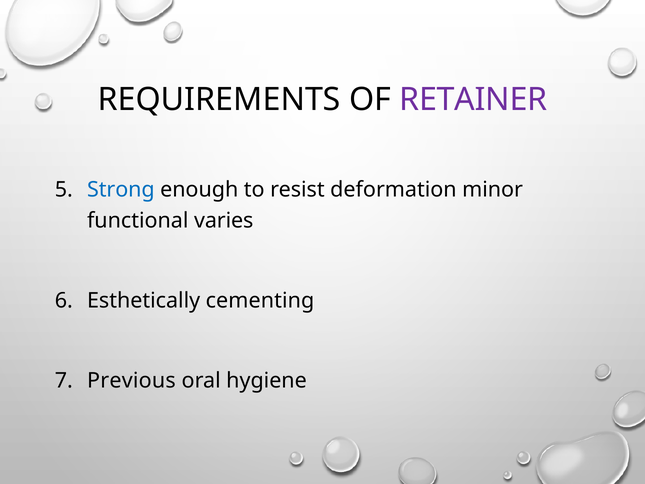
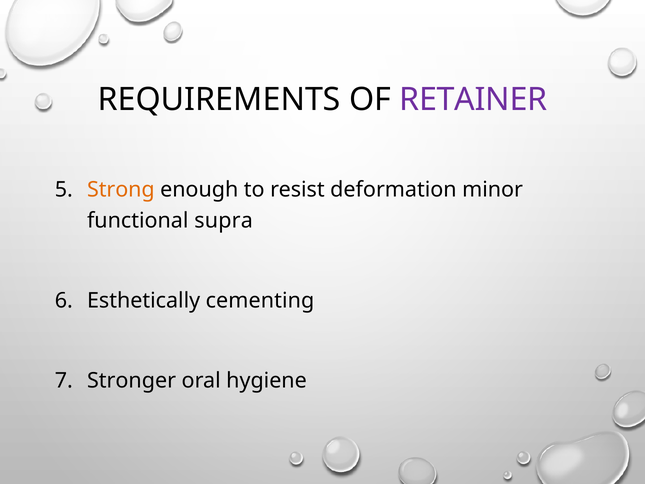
Strong colour: blue -> orange (121, 190)
varies: varies -> supra (224, 221)
Previous: Previous -> Stronger (132, 380)
